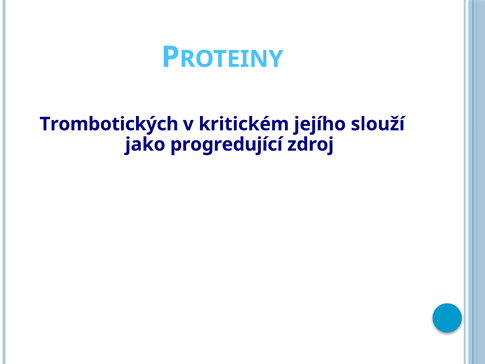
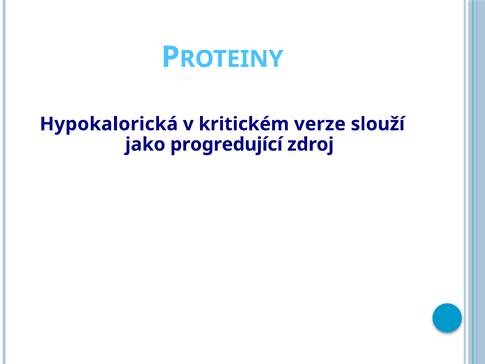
Trombotických: Trombotických -> Hypokalorická (109, 124)
jejího: jejího -> verze (320, 124)
